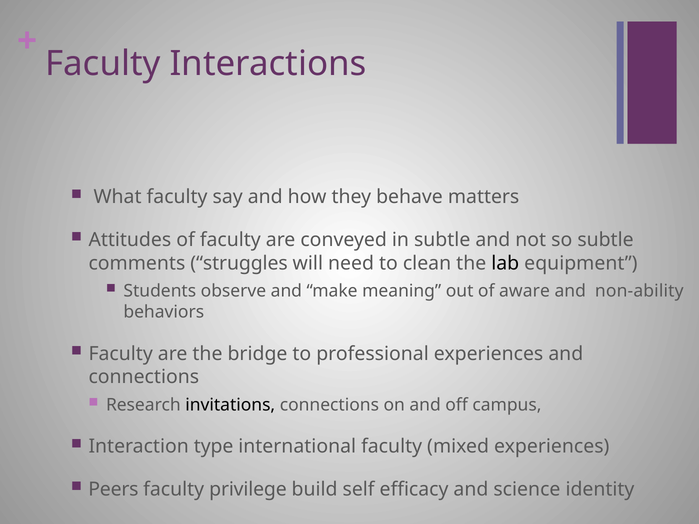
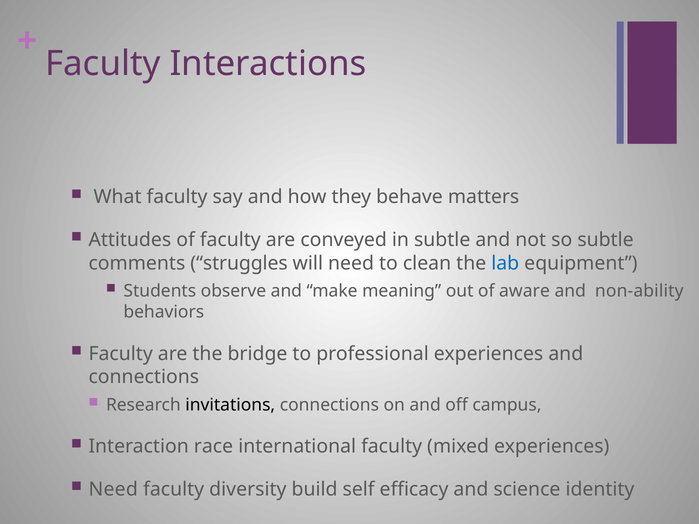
lab colour: black -> blue (505, 263)
type: type -> race (214, 447)
Peers: Peers -> Need (113, 489)
privilege: privilege -> diversity (248, 489)
